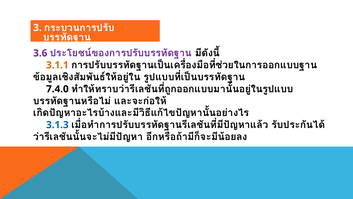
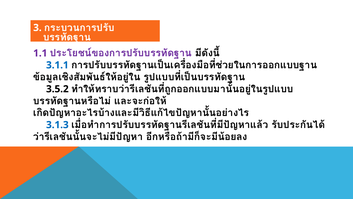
3.6: 3.6 -> 1.1 (40, 53)
3.1.1 colour: orange -> blue (57, 65)
7.4.0: 7.4.0 -> 3.5.2 (57, 89)
